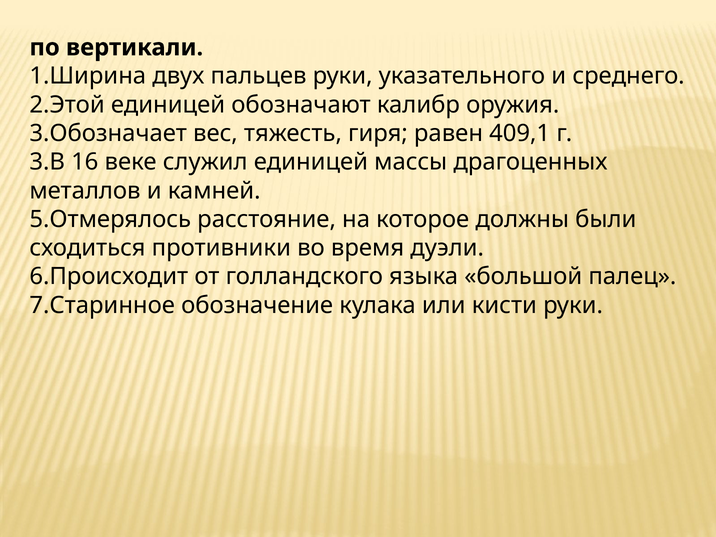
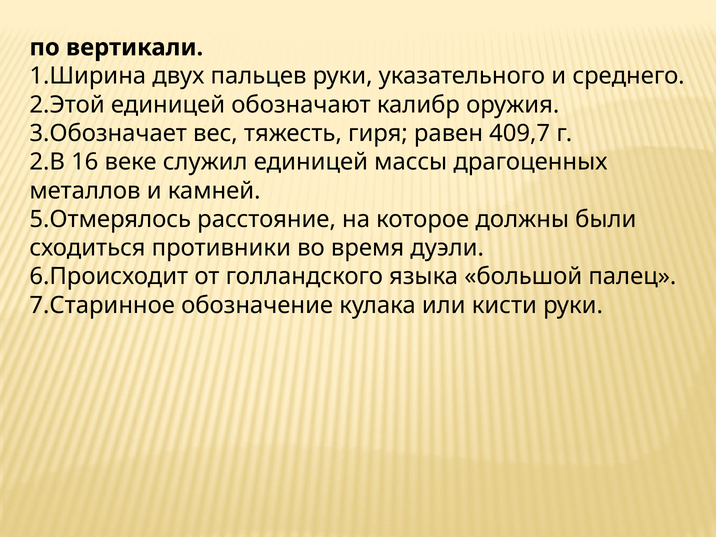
409,1: 409,1 -> 409,7 (520, 133)
3.В: 3.В -> 2.В (47, 162)
